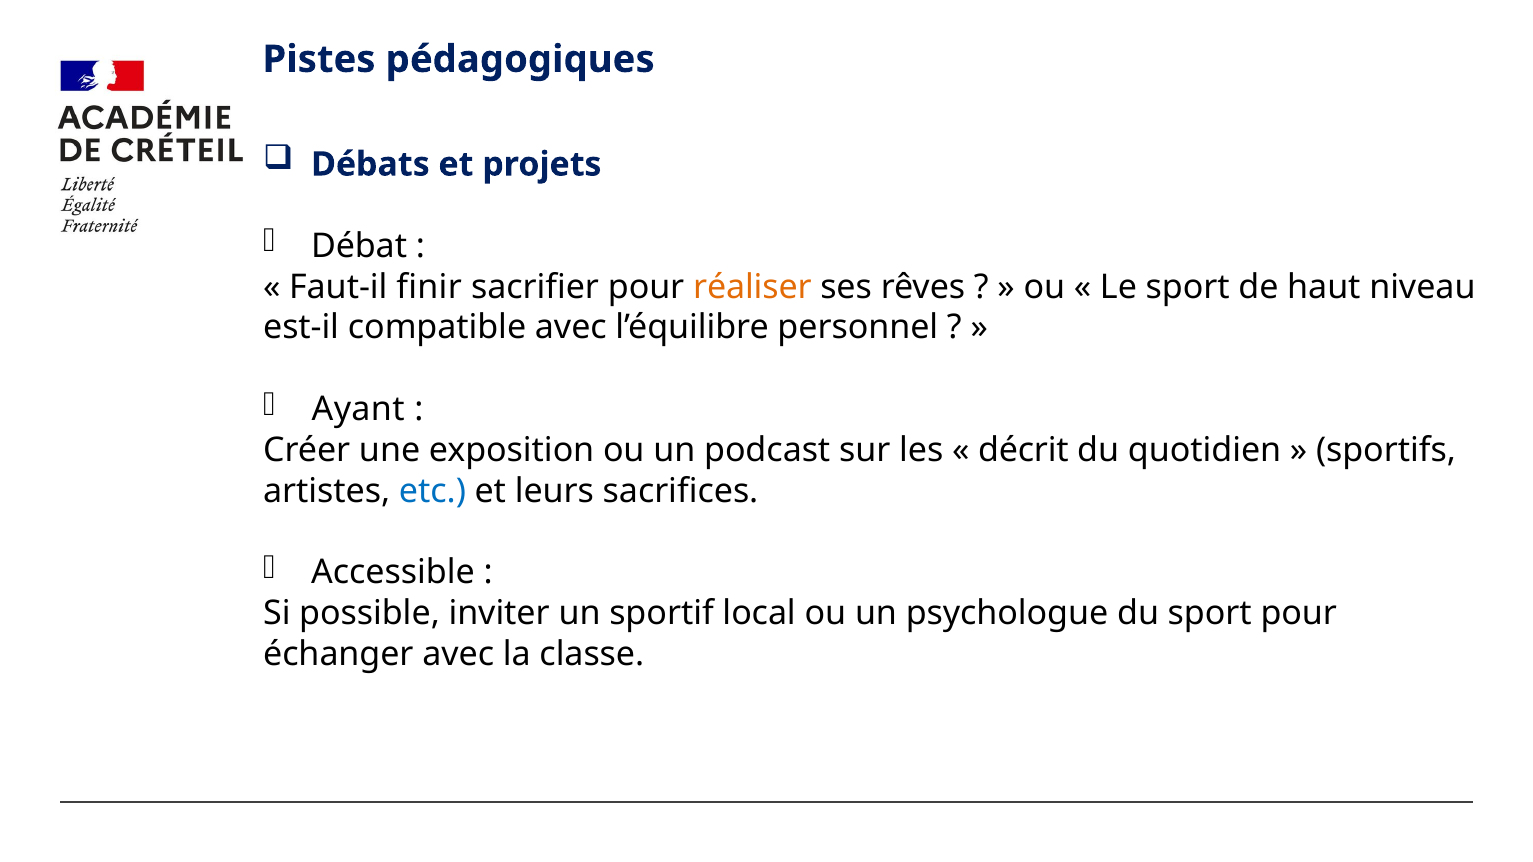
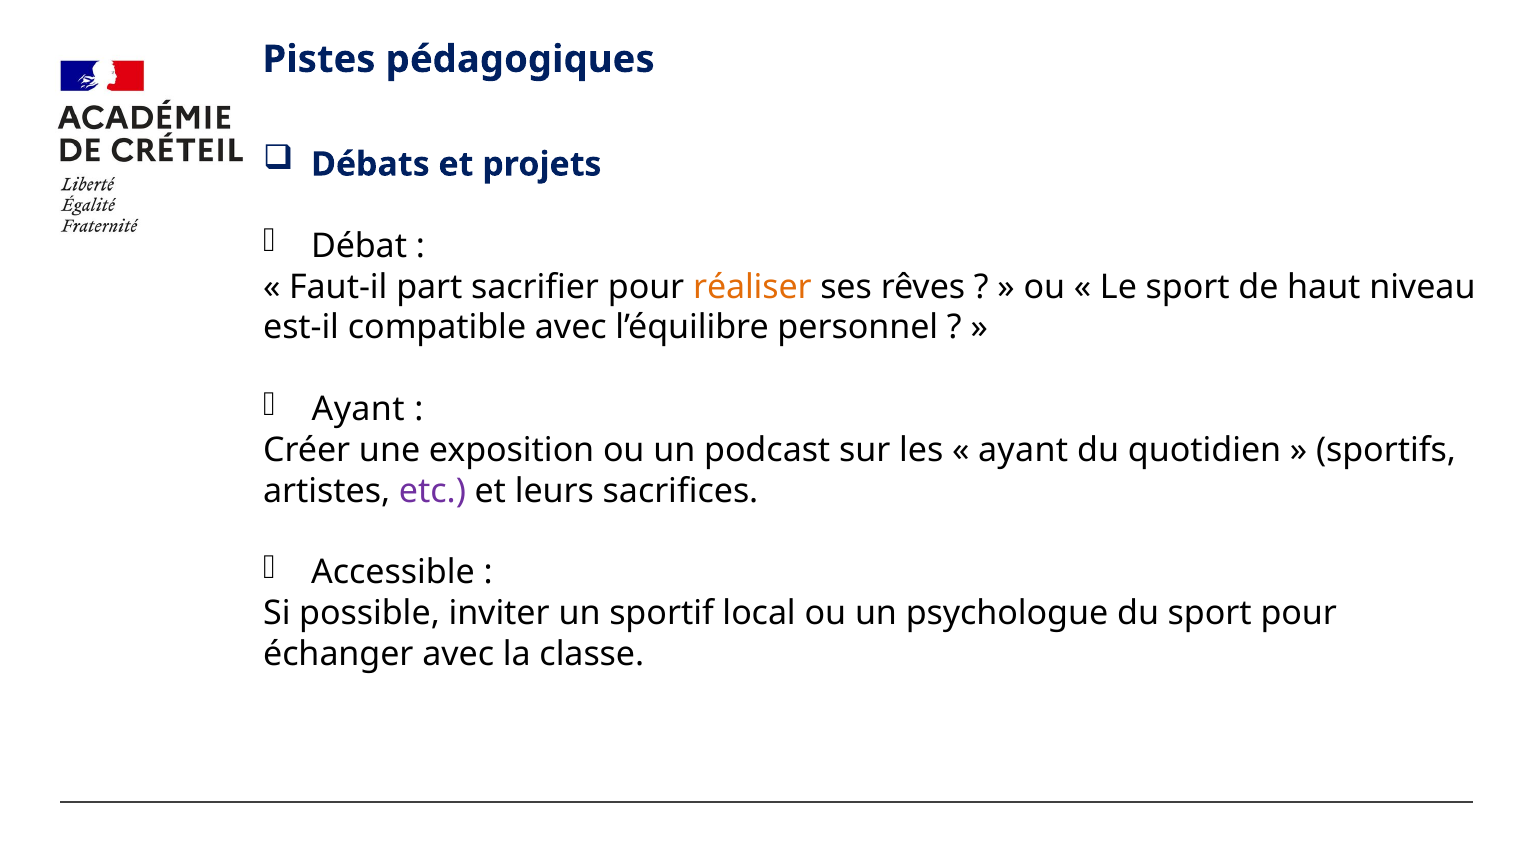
finir: finir -> part (429, 287)
décrit: décrit -> ayant (1023, 450)
etc colour: blue -> purple (432, 491)
